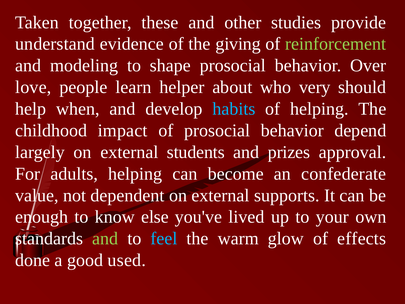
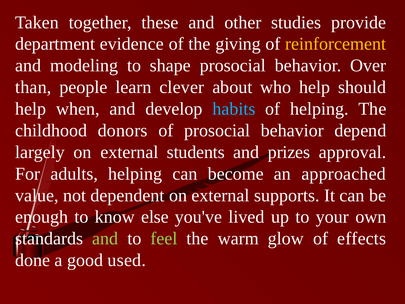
understand: understand -> department (55, 44)
reinforcement colour: light green -> yellow (336, 44)
love: love -> than (33, 87)
helper: helper -> clever (182, 87)
who very: very -> help (315, 87)
impact: impact -> donors (123, 130)
confederate: confederate -> approached (344, 174)
feel colour: light blue -> light green (164, 238)
